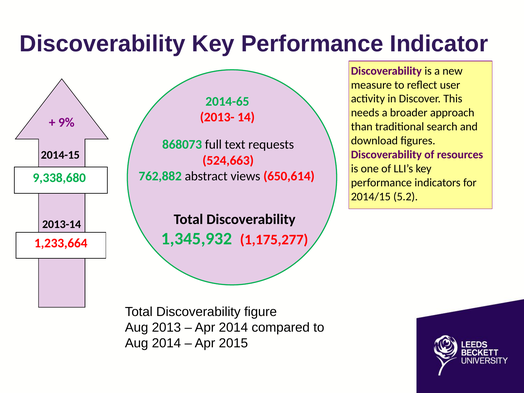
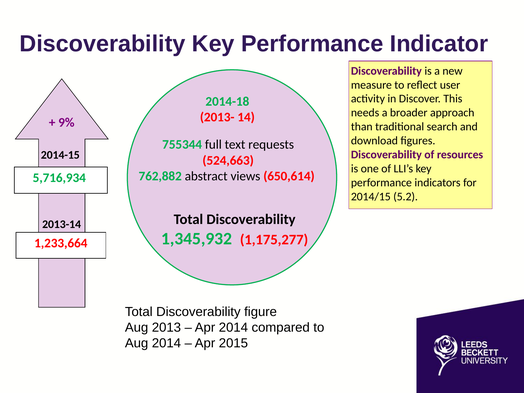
2014-65: 2014-65 -> 2014-18 (227, 102)
868073: 868073 -> 755344 (182, 145)
9,338,680: 9,338,680 -> 5,716,934 (59, 178)
